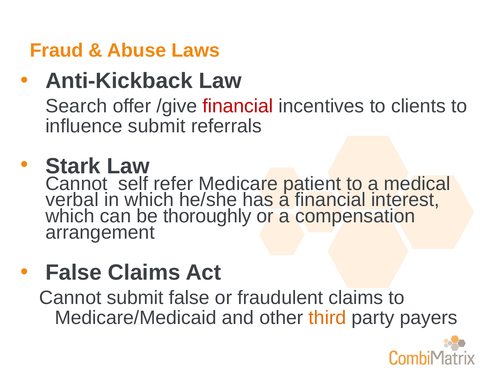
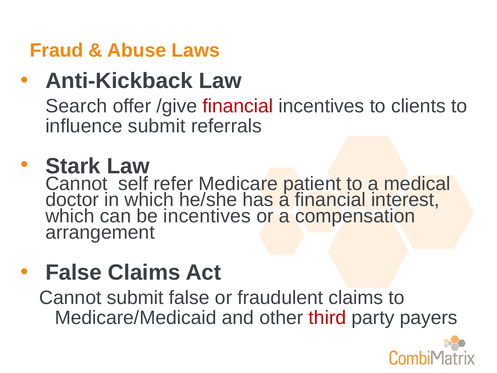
verbal: verbal -> doctor (72, 200)
be thoroughly: thoroughly -> incentives (207, 216)
third colour: orange -> red (327, 317)
